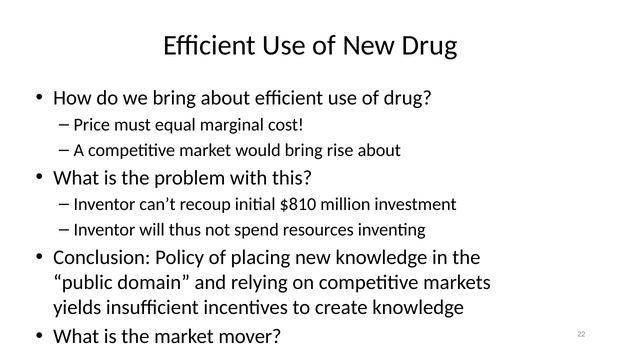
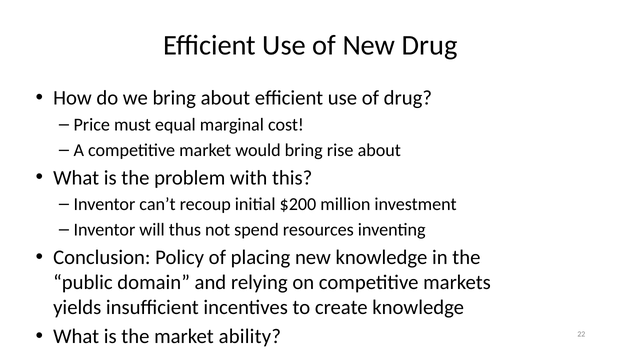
$810: $810 -> $200 (298, 204)
mover: mover -> ability (250, 336)
